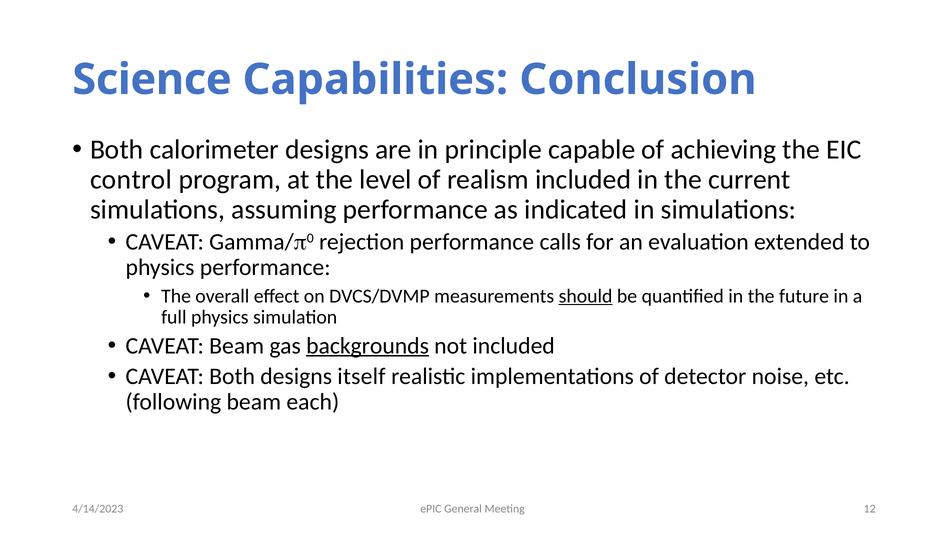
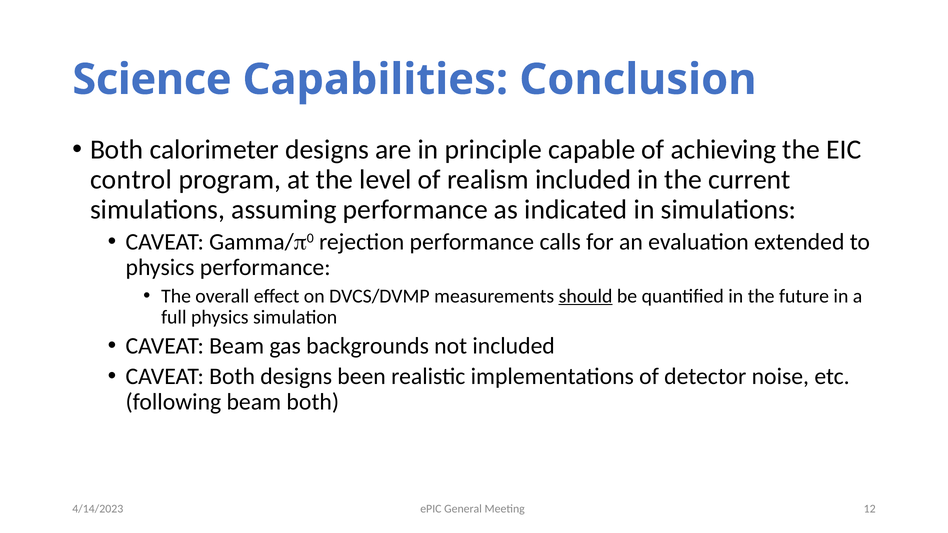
backgrounds underline: present -> none (368, 346)
itself: itself -> been (362, 376)
beam each: each -> both (313, 402)
